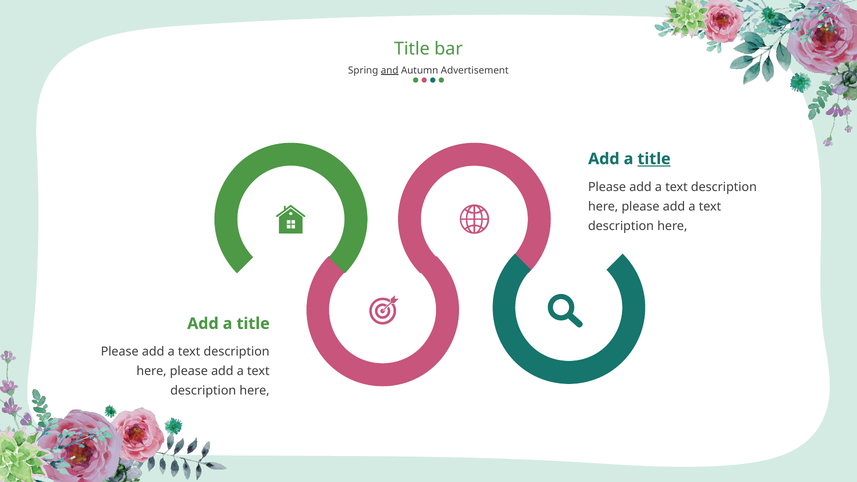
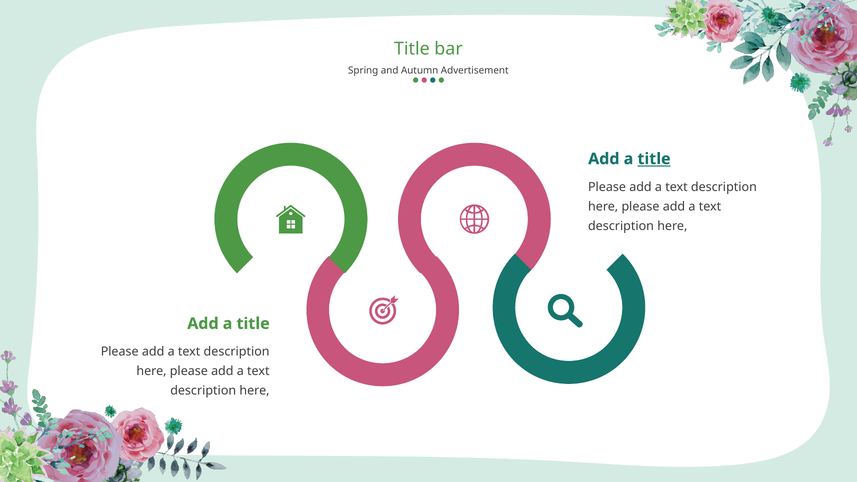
and underline: present -> none (390, 70)
